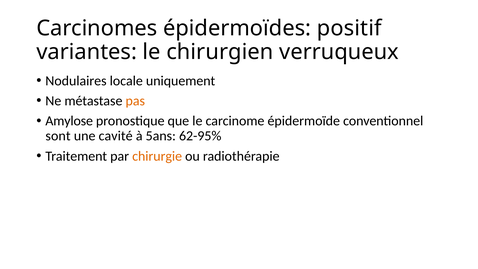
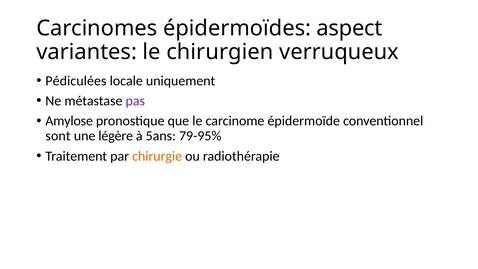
positif: positif -> aspect (349, 28)
Nodulaires: Nodulaires -> Pédiculées (76, 81)
pas colour: orange -> purple (135, 101)
cavité: cavité -> légère (116, 136)
62-95%: 62-95% -> 79-95% (200, 136)
